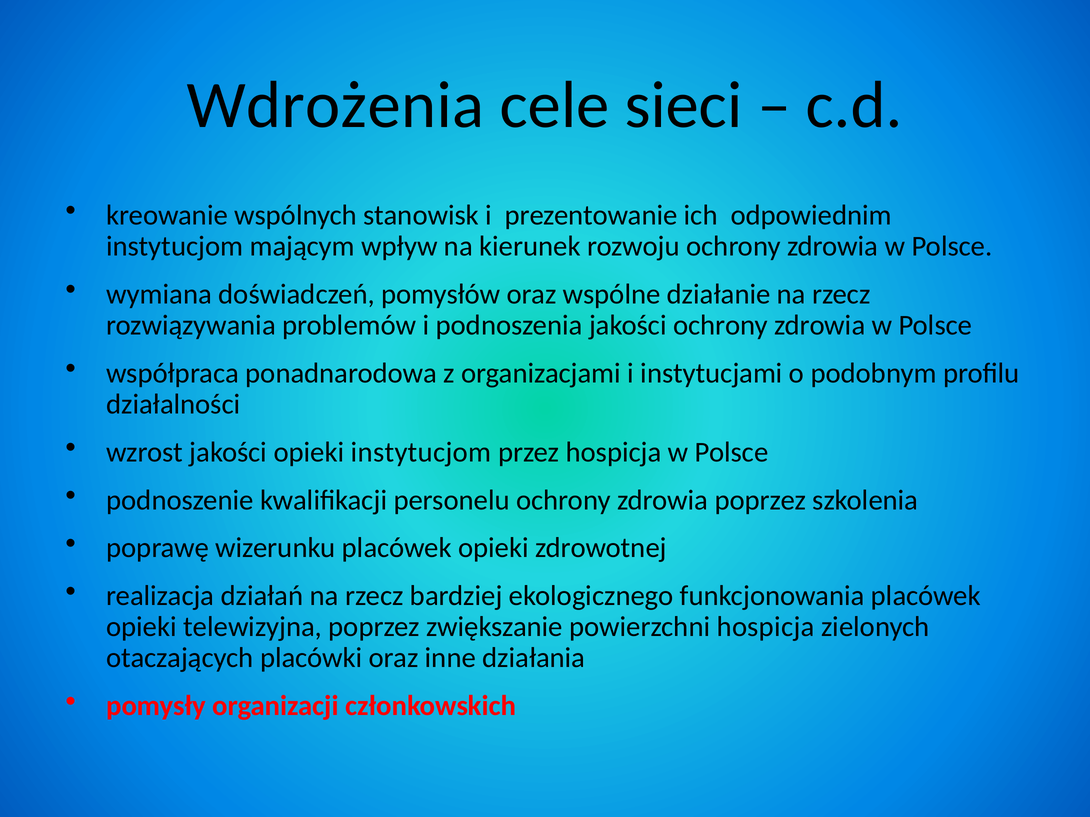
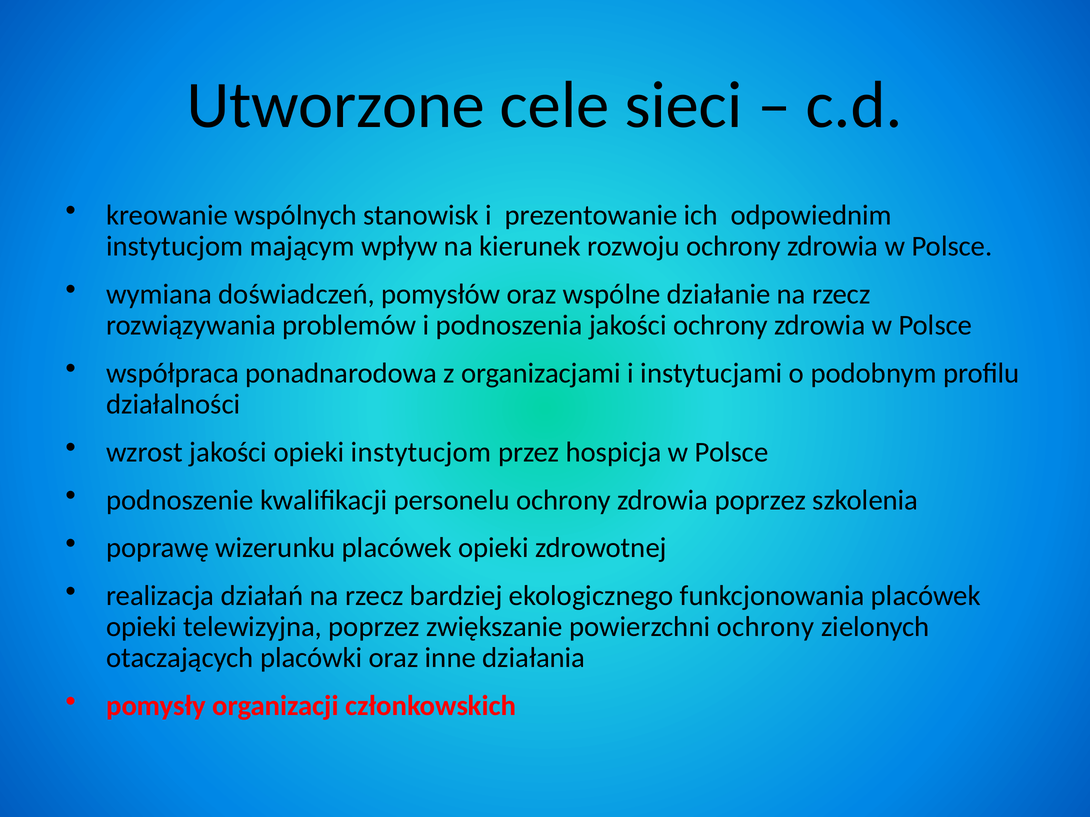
Wdrożenia: Wdrożenia -> Utworzone (336, 106)
powierzchni hospicja: hospicja -> ochrony (766, 627)
